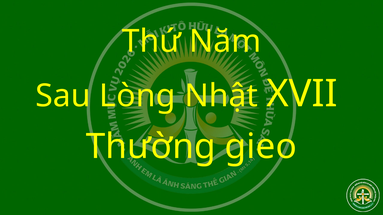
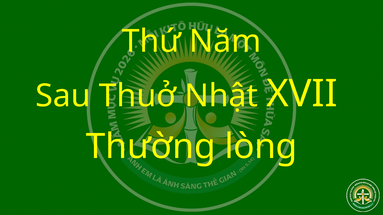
Lòng: Lòng -> Thuở (137, 96)
gieo: gieo -> lòng (261, 147)
